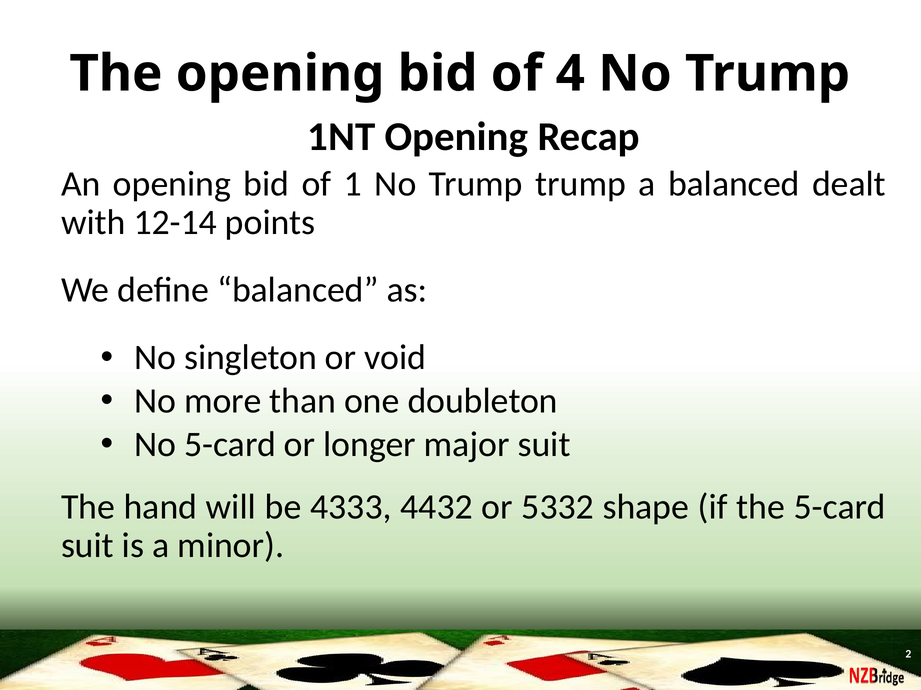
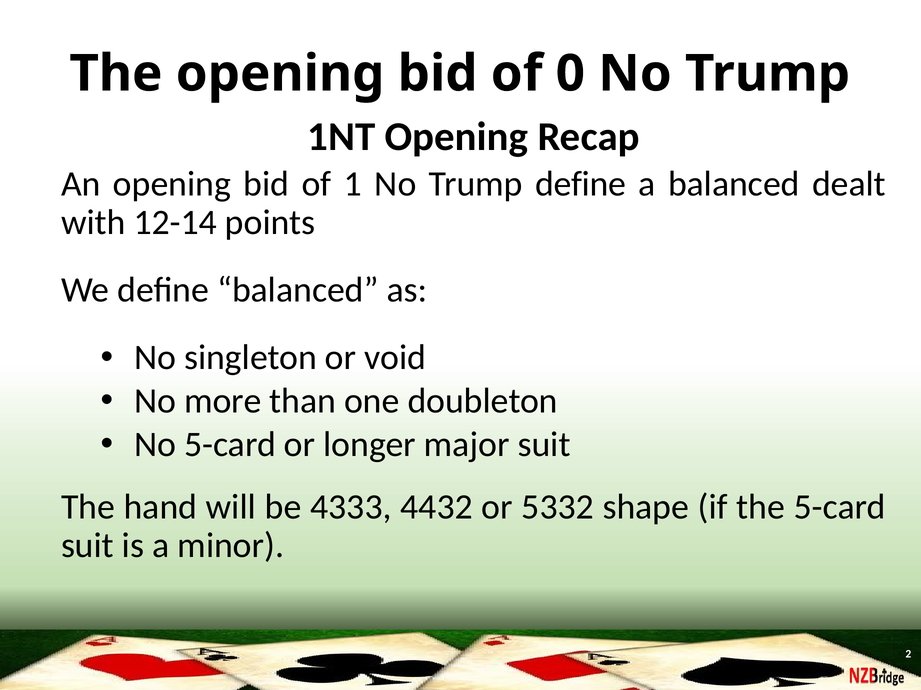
4: 4 -> 0 (570, 74)
Trump trump: trump -> define (581, 184)
